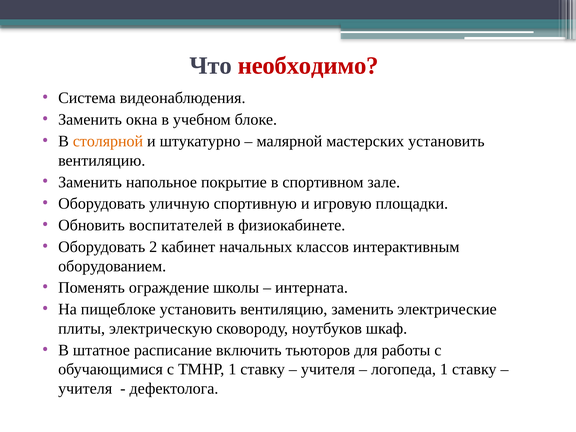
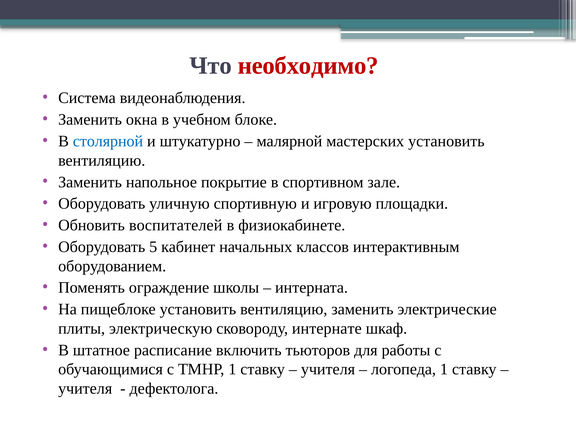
столярной colour: orange -> blue (108, 141)
2: 2 -> 5 (153, 247)
ноутбуков: ноутбуков -> интернате (327, 329)
